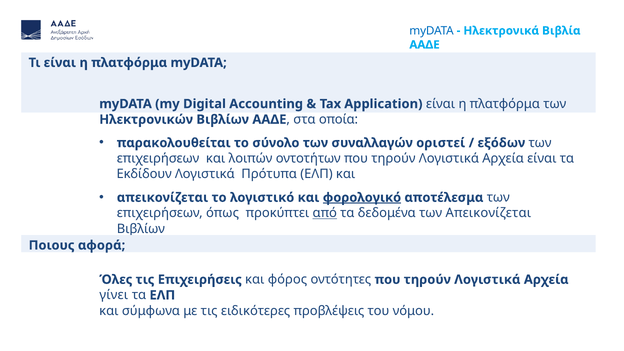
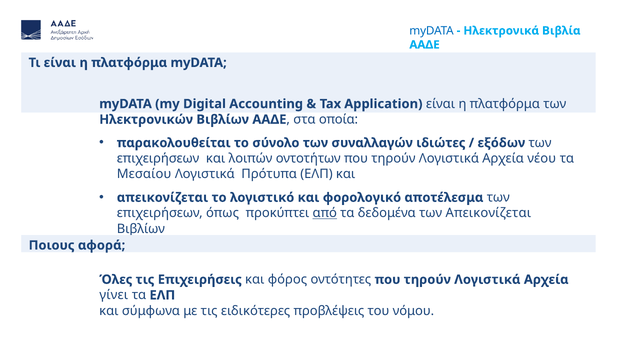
οριστεί: οριστεί -> ιδιώτες (441, 143)
Αρχεία είναι: είναι -> νέου (542, 158)
Εκδίδουν: Εκδίδουν -> Μεσαίου (144, 174)
φορολογικό underline: present -> none (362, 198)
